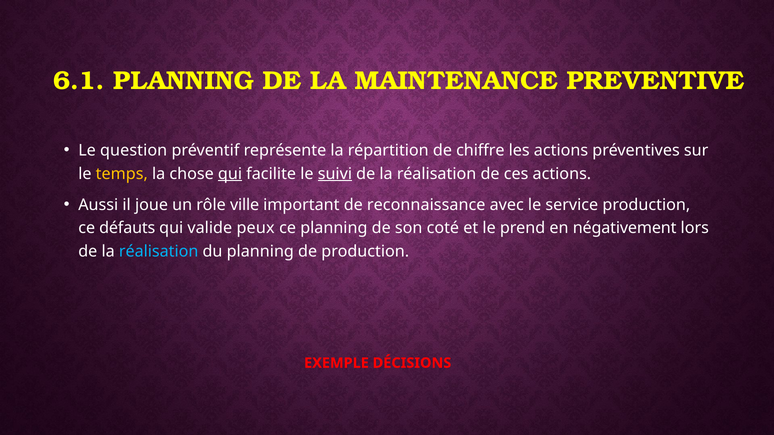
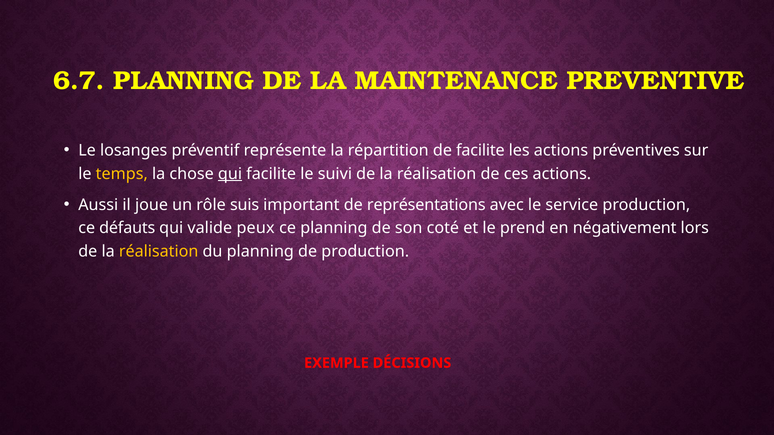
6.1: 6.1 -> 6.7 (79, 81)
question: question -> losanges (134, 151)
de chiffre: chiffre -> facilite (480, 151)
suivi underline: present -> none (335, 174)
ville: ville -> suis (245, 205)
reconnaissance: reconnaissance -> représentations (426, 205)
réalisation colour: light blue -> yellow (159, 252)
